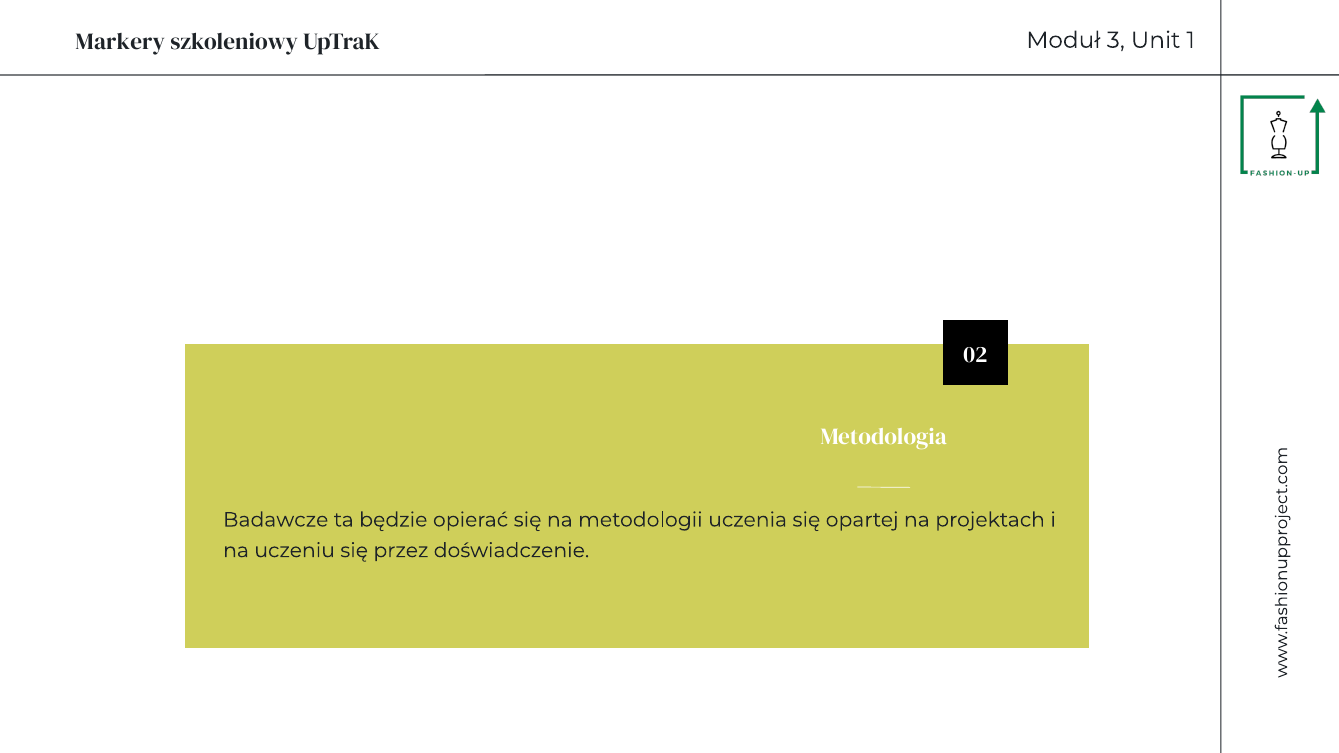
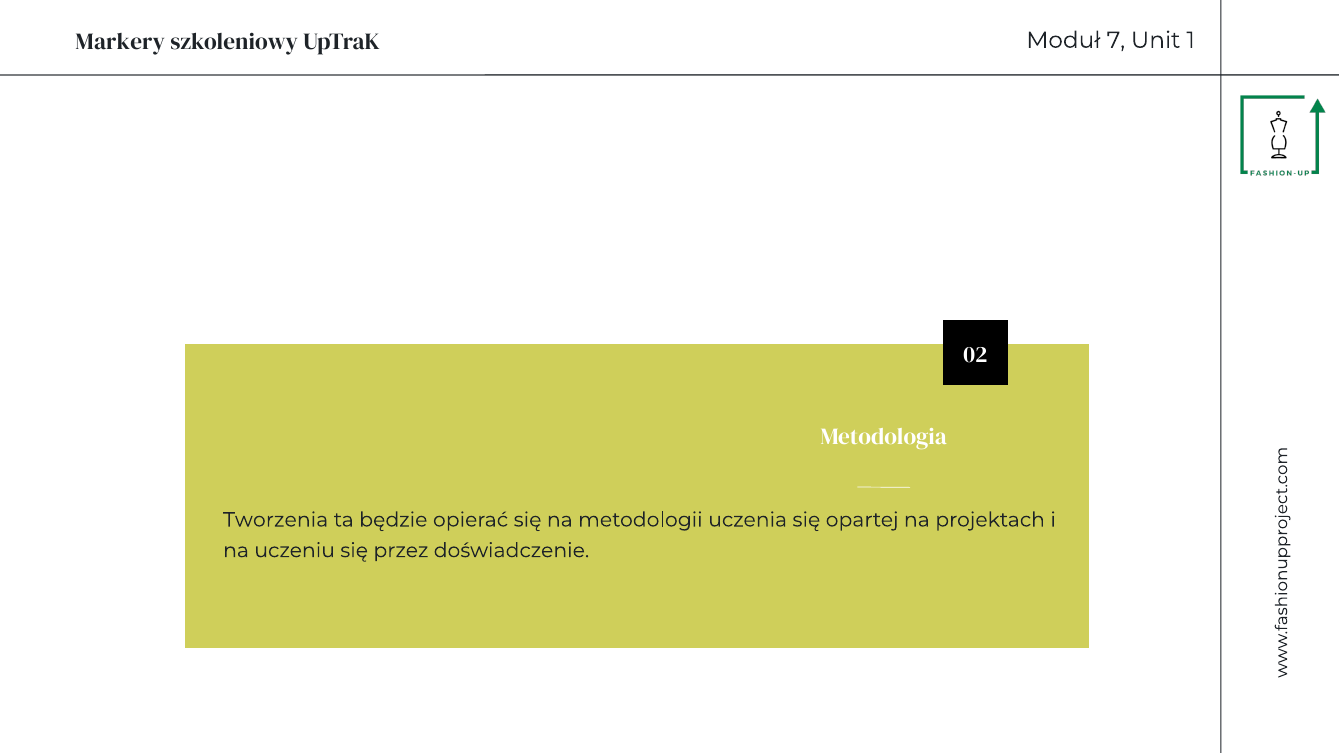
3: 3 -> 7 (1116, 40)
Badawcze: Badawcze -> Tworzenia (276, 520)
